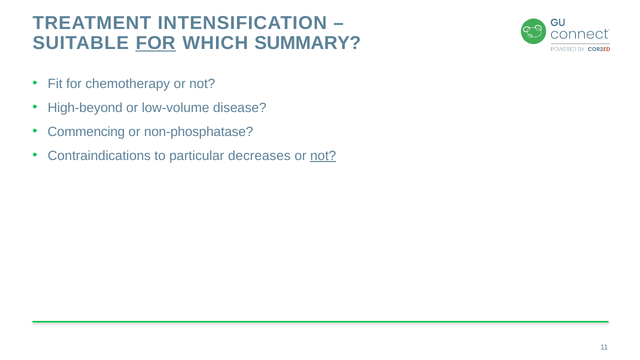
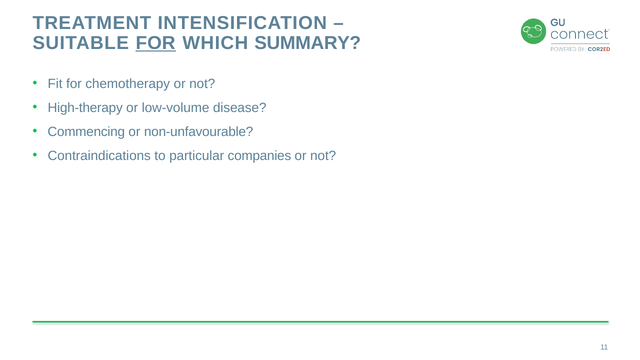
High-beyond: High-beyond -> High-therapy (85, 108)
non-phosphatase: non-phosphatase -> non-unfavourable (199, 132)
decreases: decreases -> companies (259, 156)
not underline: present -> none (323, 156)
